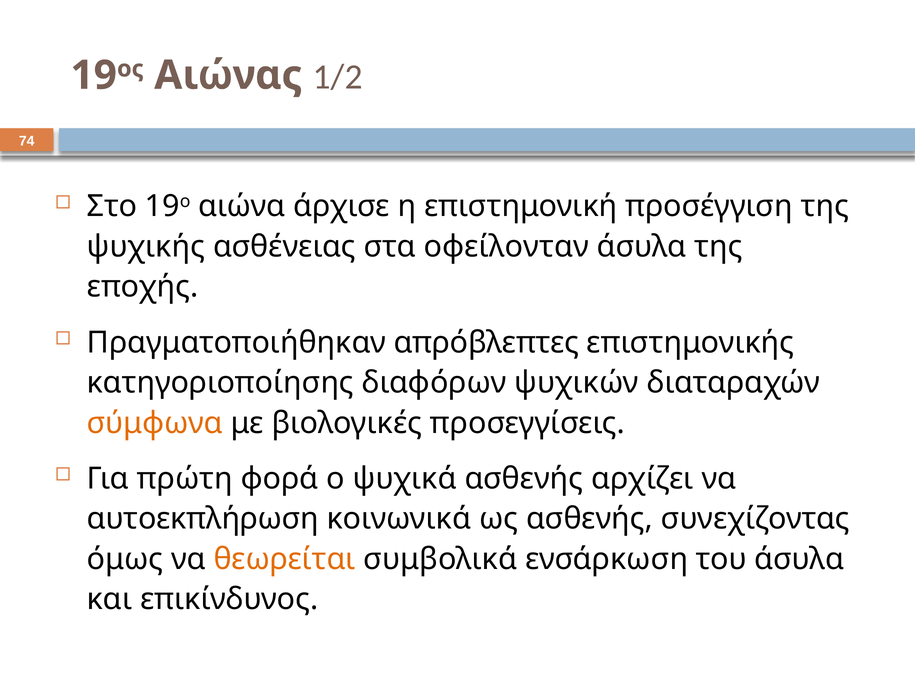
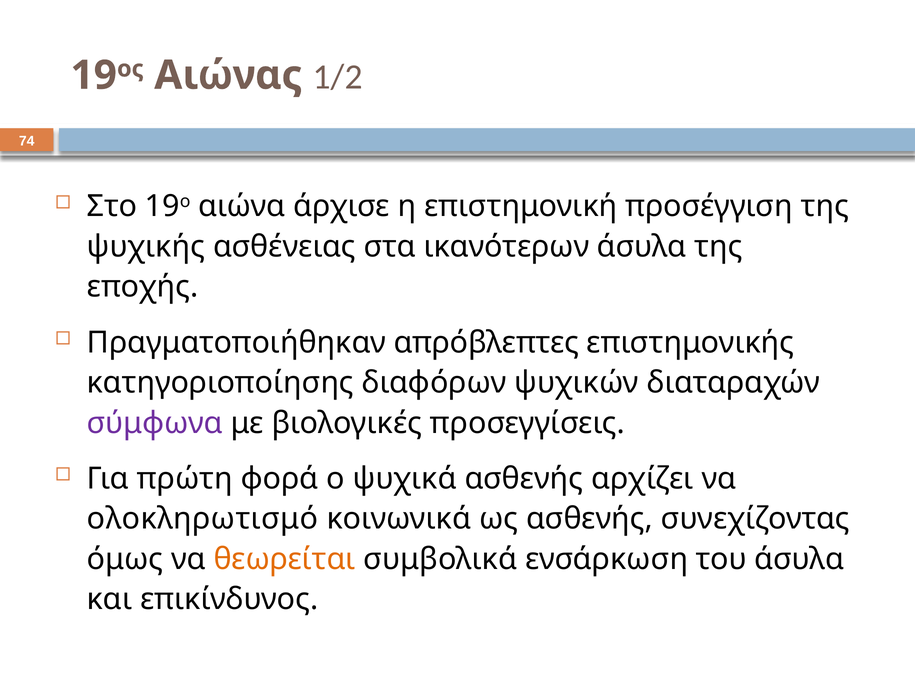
οφείλονταν: οφείλονταν -> ικανότερων (506, 246)
σύμφωνα colour: orange -> purple (155, 423)
αυτοεκπλήρωση: αυτοεκπλήρωση -> ολοκληρωτισμό (203, 518)
